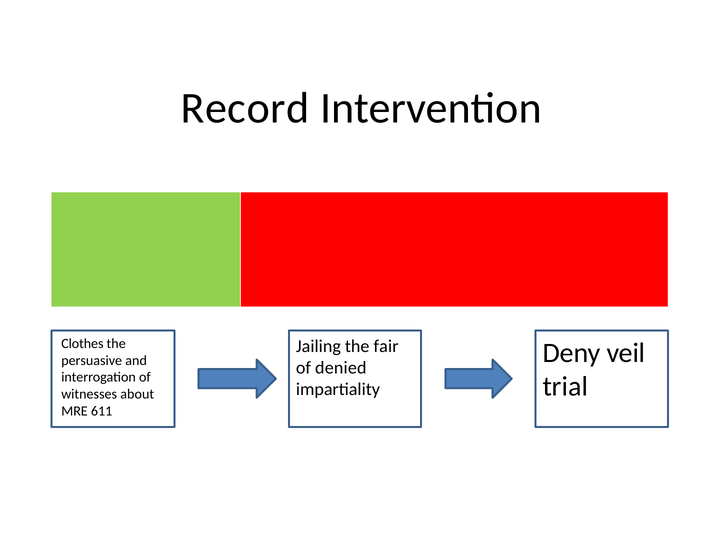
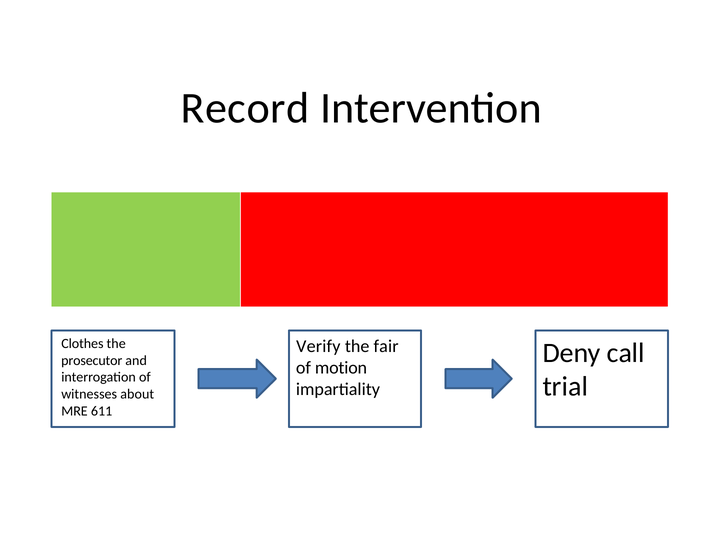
Jailing: Jailing -> Verify (318, 347)
veil: veil -> call (626, 353)
persuasive: persuasive -> prosecutor (92, 361)
denied: denied -> motion (341, 368)
